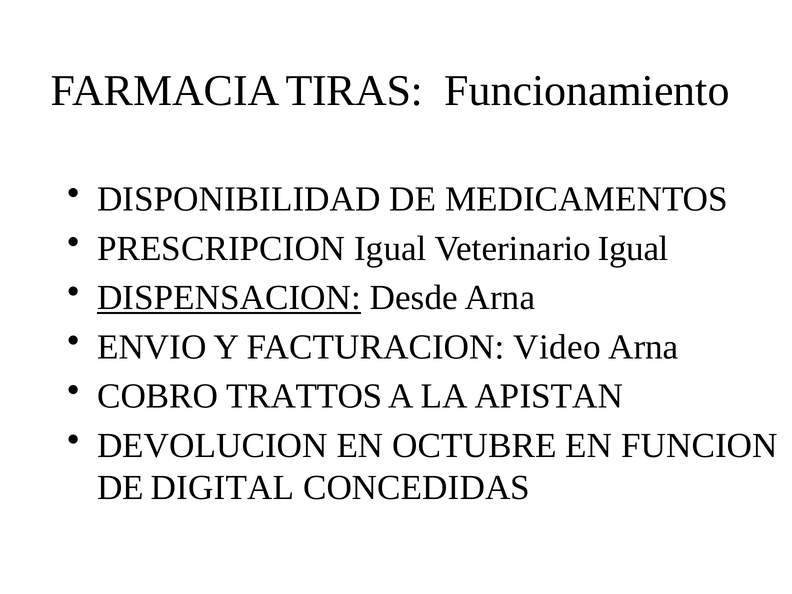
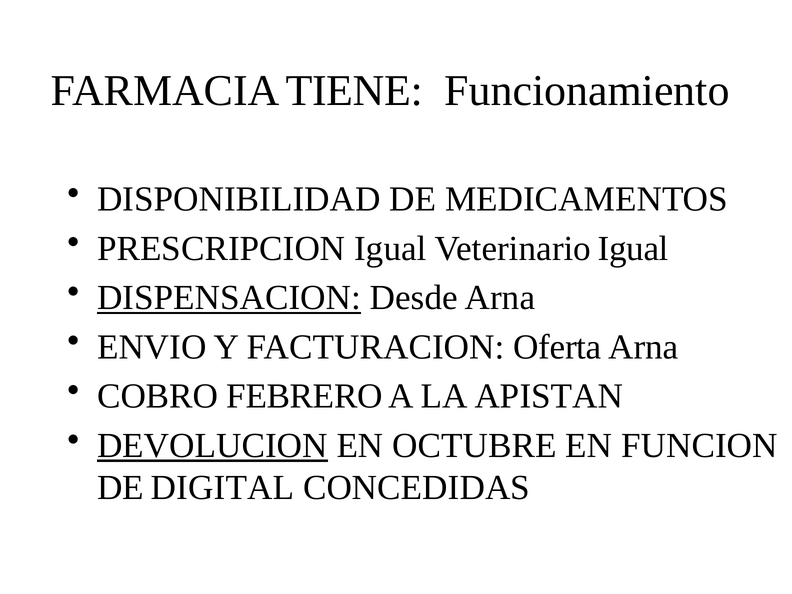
TIRAS: TIRAS -> TIENE (354, 91)
Video: Video -> Oferta (557, 347)
TRATTOS: TRATTOS -> FEBRERO (304, 396)
DEVOLUCION underline: none -> present (212, 446)
